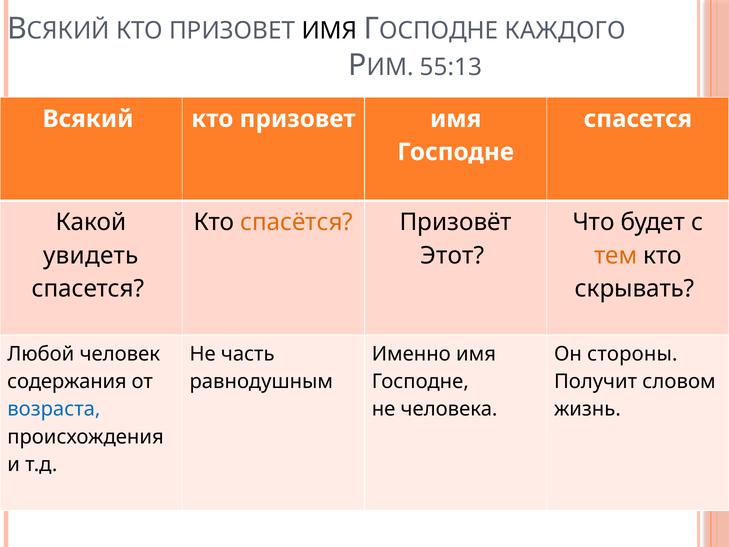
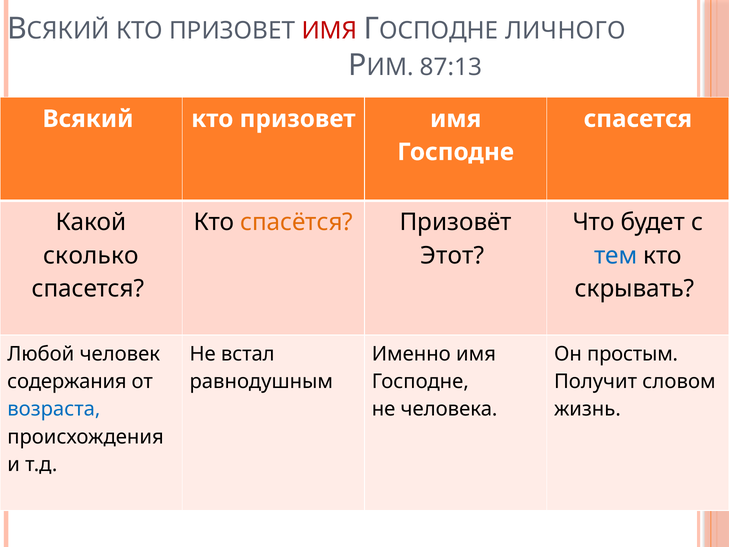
ИМЯ colour: black -> red (329, 31)
КАЖДОГО: КАЖДОГО -> ЛИЧНОГО (565, 31)
55:13: 55:13 -> 87:13 (451, 67)
увидеть: увидеть -> сколько (91, 255)
тем colour: orange -> blue (616, 255)
часть: часть -> встал (248, 354)
стороны: стороны -> простым (633, 354)
